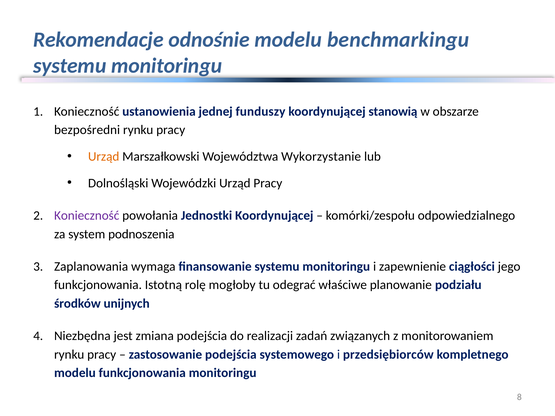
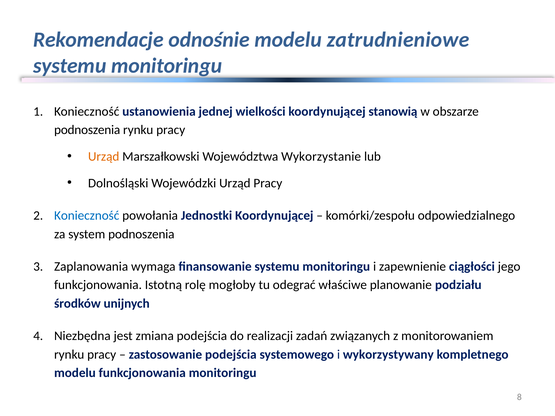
benchmarkingu: benchmarkingu -> zatrudnieniowe (398, 40)
funduszy: funduszy -> wielkości (261, 112)
bezpośredni: bezpośredni -> podnoszenia (87, 130)
Konieczność colour: purple -> blue (87, 216)
przedsiębiorców: przedsiębiorców -> wykorzystywany (388, 355)
